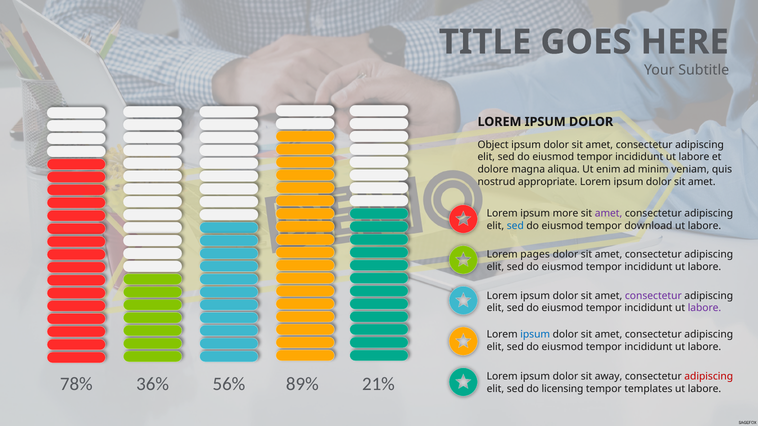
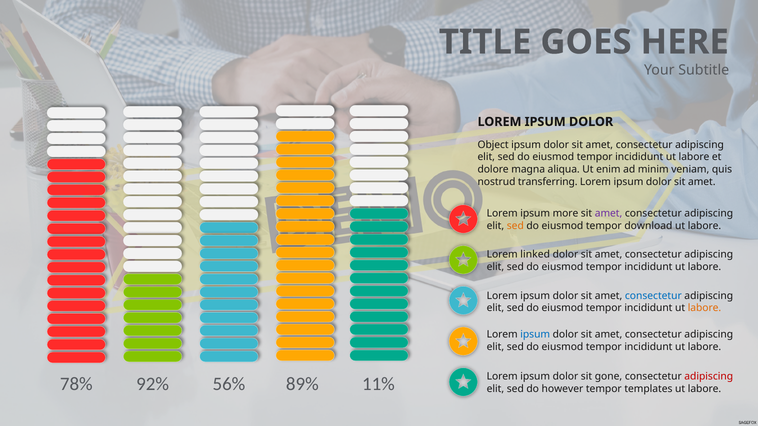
appropriate: appropriate -> transferring (548, 182)
sed colour: blue -> orange (515, 226)
pages: pages -> linked (535, 255)
consectetur colour: purple -> blue (653, 296)
labore colour: purple -> orange (704, 308)
away: away -> gone (609, 377)
36%: 36% -> 92% (153, 384)
21%: 21% -> 11% (378, 384)
licensing: licensing -> however (562, 389)
